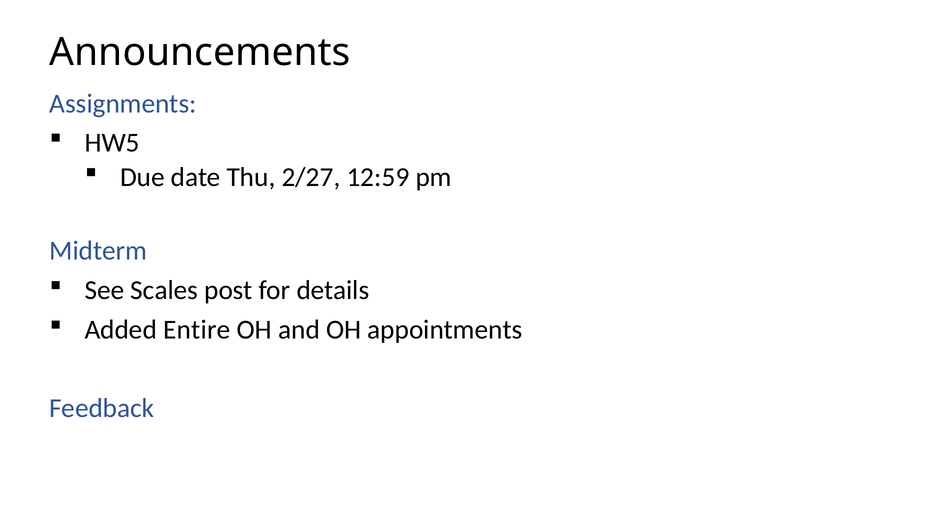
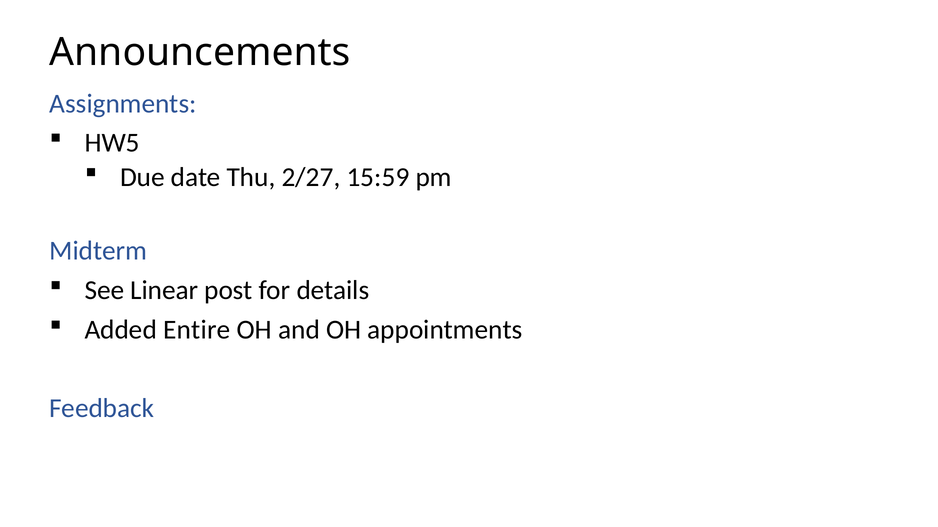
12:59: 12:59 -> 15:59 (378, 177)
Scales: Scales -> Linear (164, 291)
